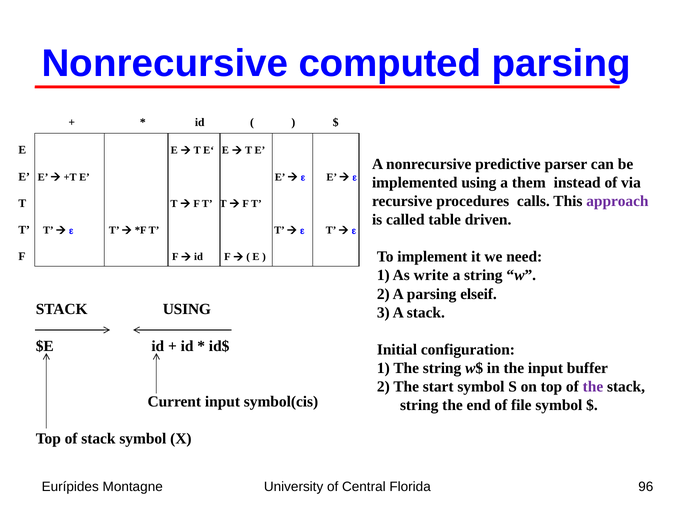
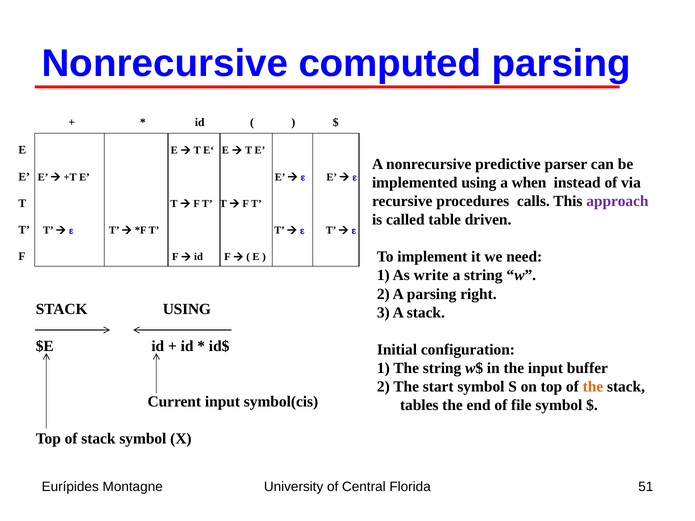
them: them -> when (529, 183)
elseif: elseif -> right (478, 294)
the colour: purple -> orange (593, 387)
string: string -> tables (419, 405)
96: 96 -> 51 (646, 487)
